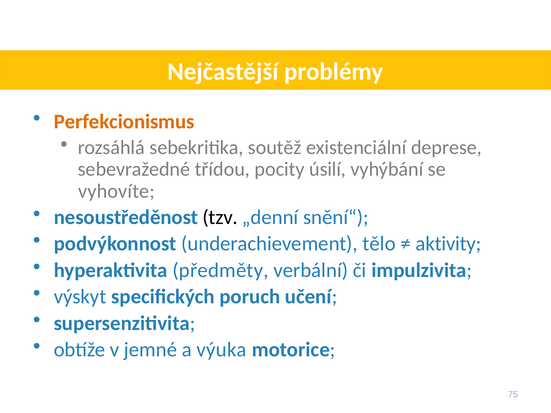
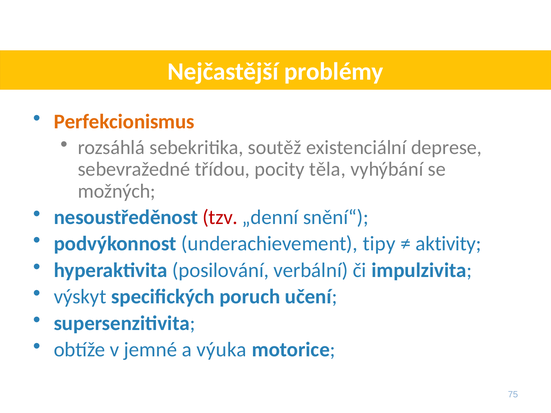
úsilí: úsilí -> těla (327, 169)
vyhovíte: vyhovíte -> možných (117, 191)
tzv colour: black -> red (220, 217)
tělo: tělo -> tipy (379, 244)
předměty: předměty -> posilování (221, 270)
